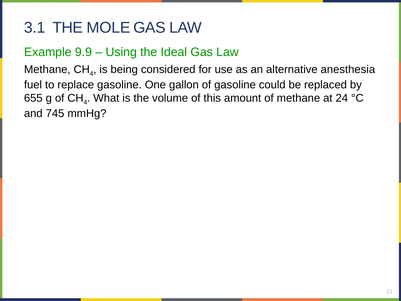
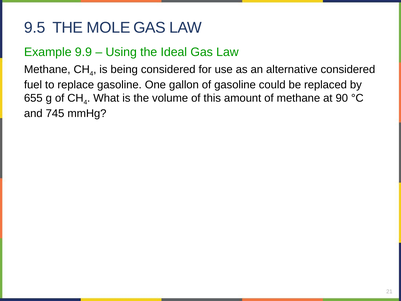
3.1: 3.1 -> 9.5 (35, 28)
alternative anesthesia: anesthesia -> considered (348, 69)
24: 24 -> 90 (342, 98)
